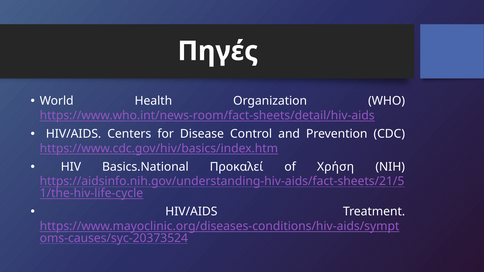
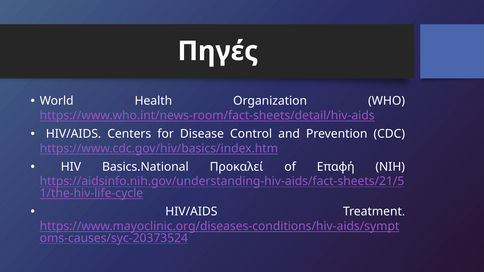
Χρήση: Χρήση -> Επαφή (336, 167)
